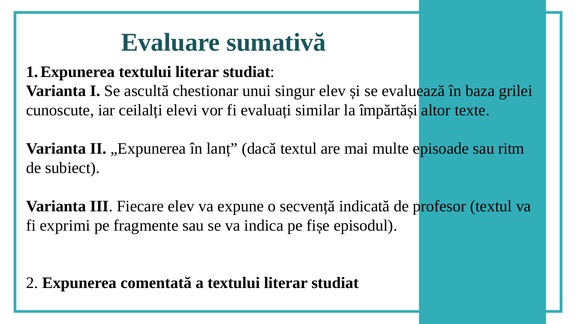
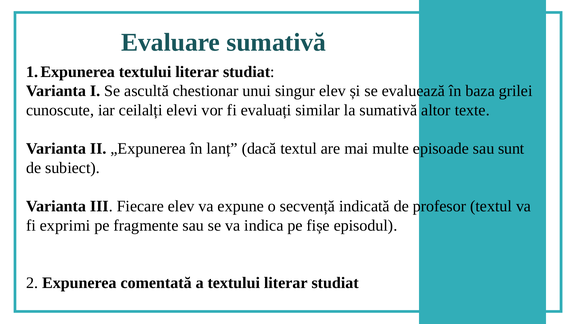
la împărtăși: împărtăși -> sumativă (388, 110)
ritm: ritm -> sunt (511, 149)
